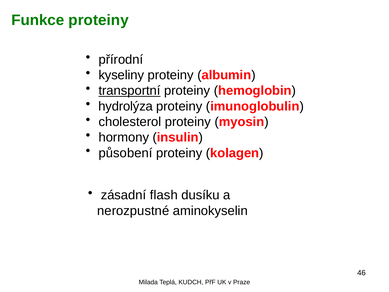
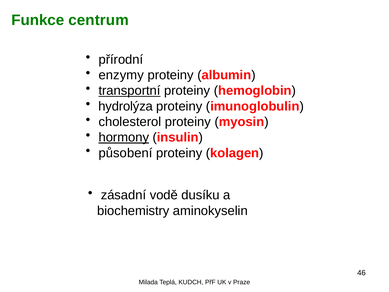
Funkce proteiny: proteiny -> centrum (99, 20)
kyseliny: kyseliny -> enzymy (121, 75)
hormony underline: none -> present (124, 137)
flash: flash -> vodě (164, 195)
nerozpustné: nerozpustné -> biochemistry (133, 211)
